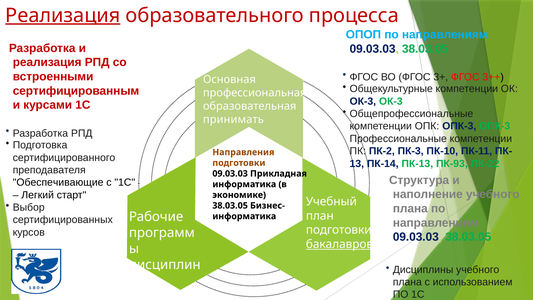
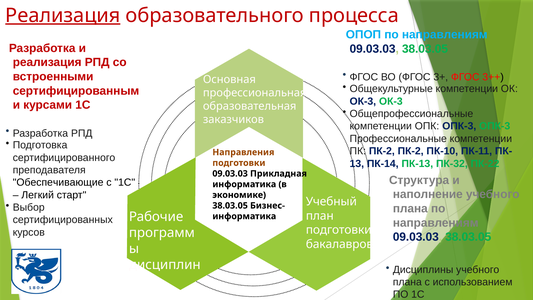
принимать: принимать -> заказчиков (233, 119)
ПК-2 ПК-3: ПК-3 -> ПК-2 (411, 151)
ПК-93: ПК-93 -> ПК-32 (452, 163)
бакалавров underline: present -> none (339, 244)
